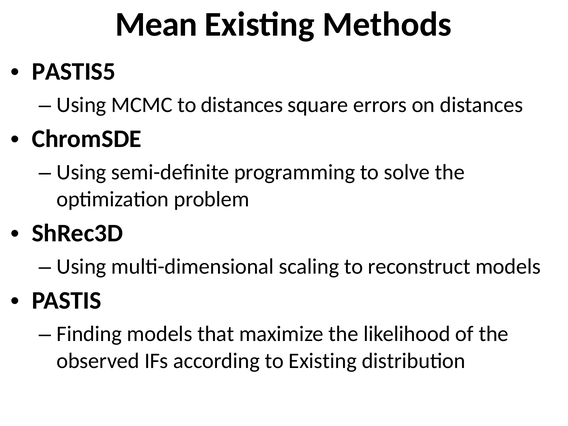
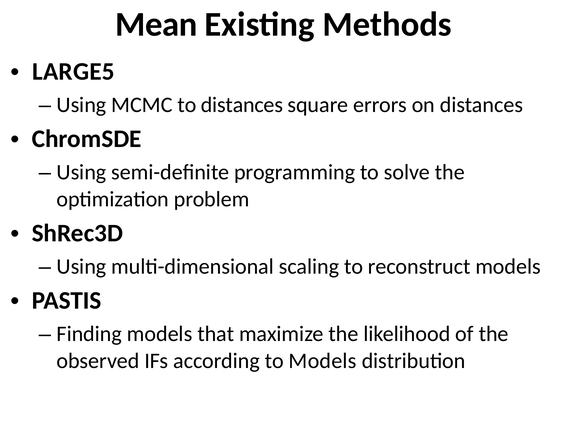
PASTIS5: PASTIS5 -> LARGE5 (73, 72)
to Existing: Existing -> Models (323, 361)
